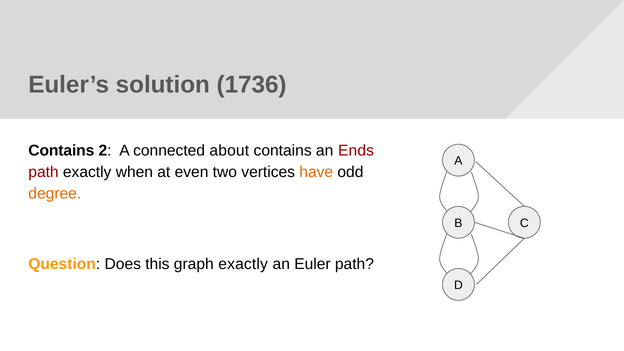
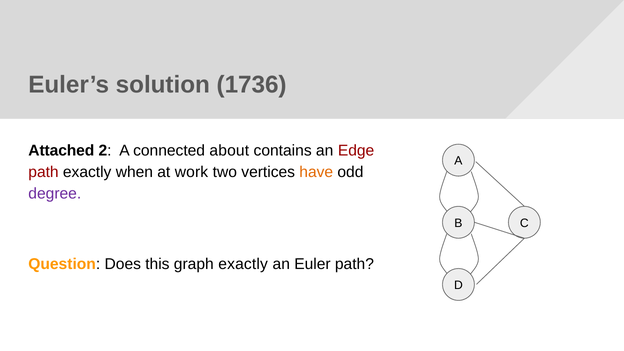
Contains: Contains -> Attached (61, 151)
Ends: Ends -> Edge (356, 151)
even: even -> work (191, 172)
degree colour: orange -> purple (55, 194)
